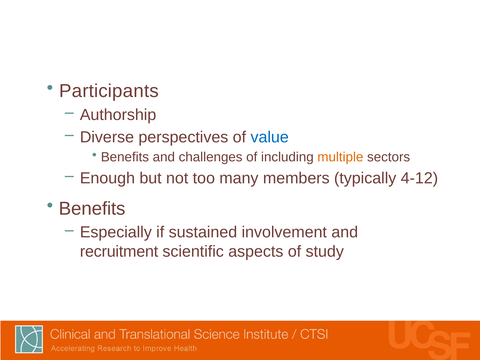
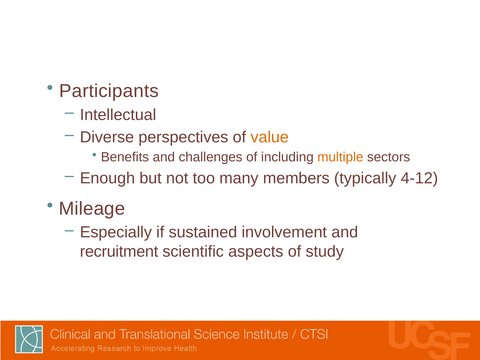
Authorship: Authorship -> Intellectual (118, 115)
value colour: blue -> orange (270, 137)
Benefits: Benefits -> Mileage (92, 209)
